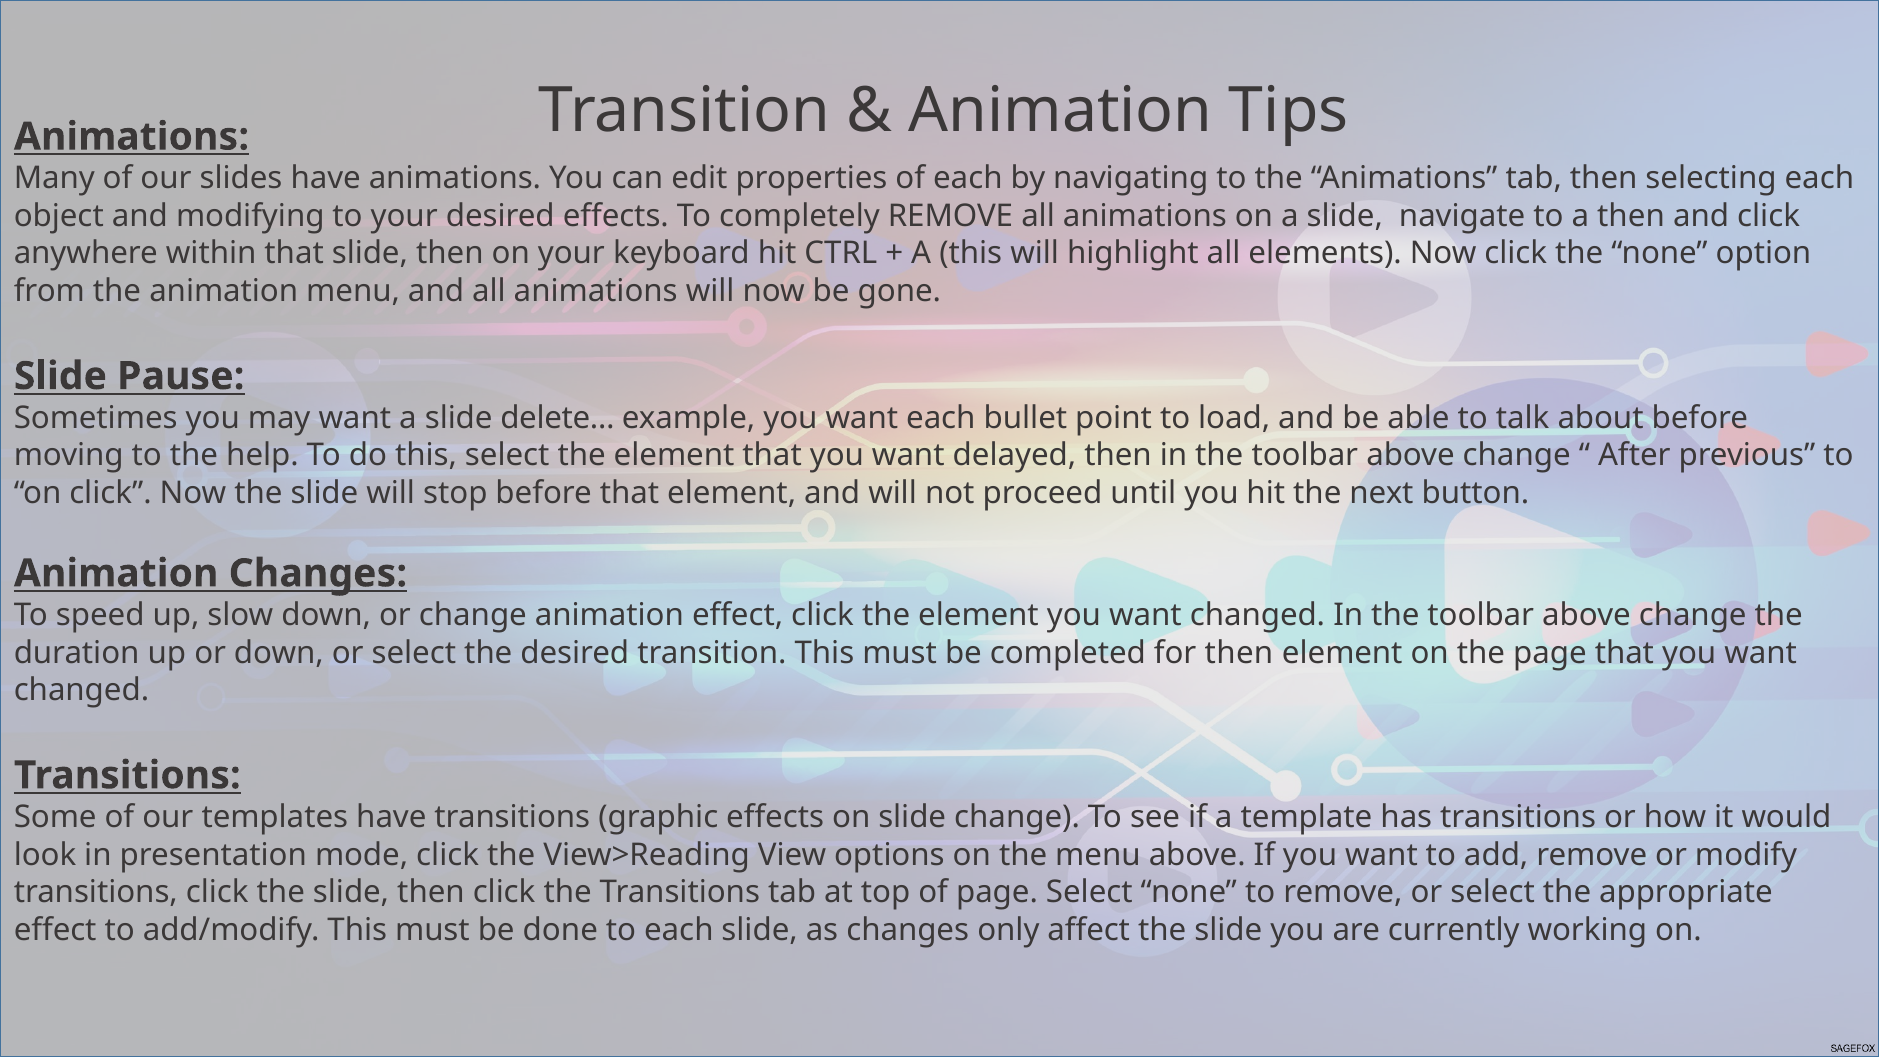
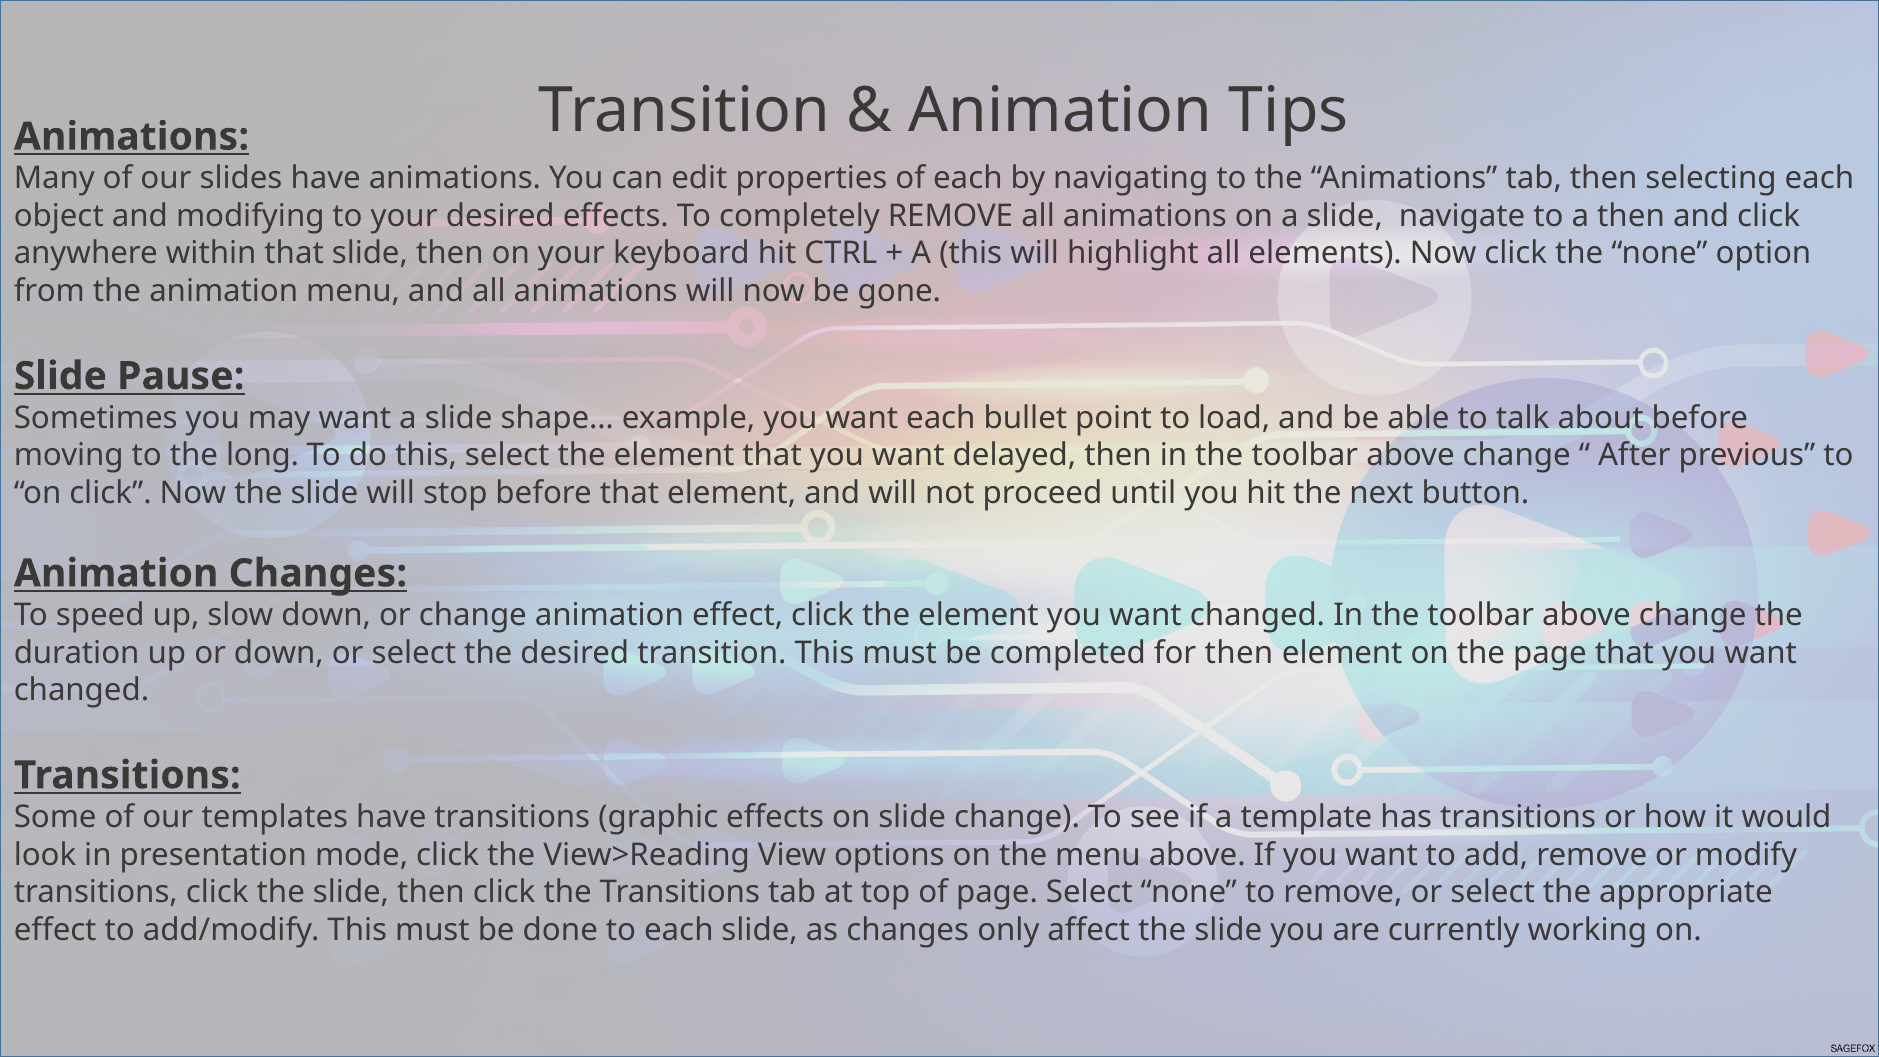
delete…: delete… -> shape… (557, 418)
help: help -> long (263, 455)
